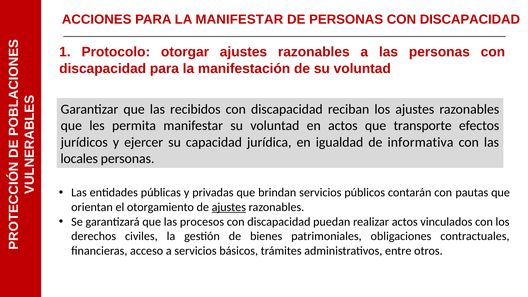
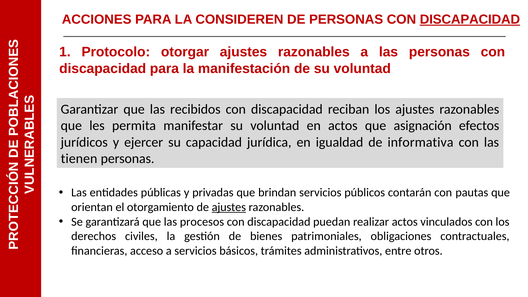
LA MANIFESTAR: MANIFESTAR -> CONSIDEREN (239, 20)
DISCAPACIDAD underline: none -> present (470, 20)
transporte: transporte -> asignación (423, 126)
locales: locales -> tienen (79, 159)
